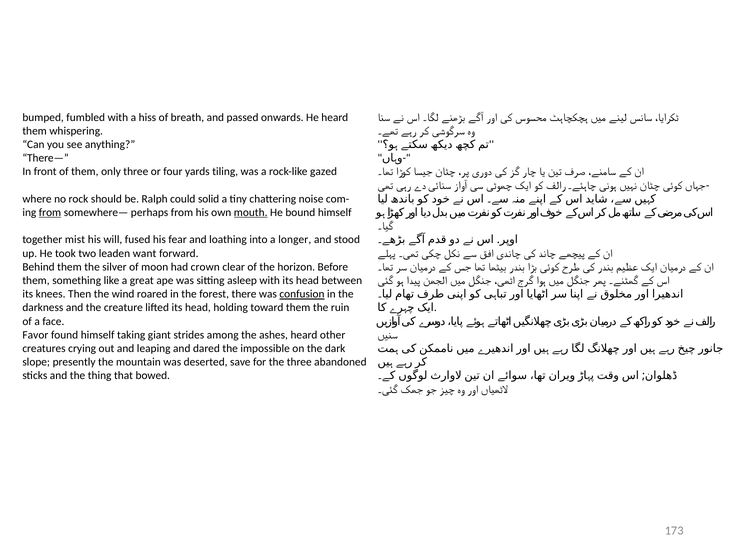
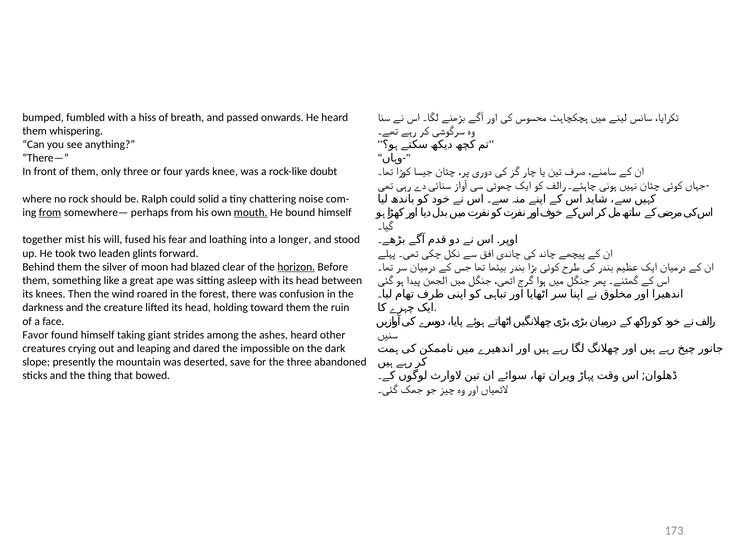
tiling: tiling -> knee (225, 172)
gazed: gazed -> doubt (324, 172)
want: want -> glints (145, 254)
crown: crown -> blazed (205, 267)
horizon underline: none -> present (296, 267)
confusion underline: present -> none (302, 294)
